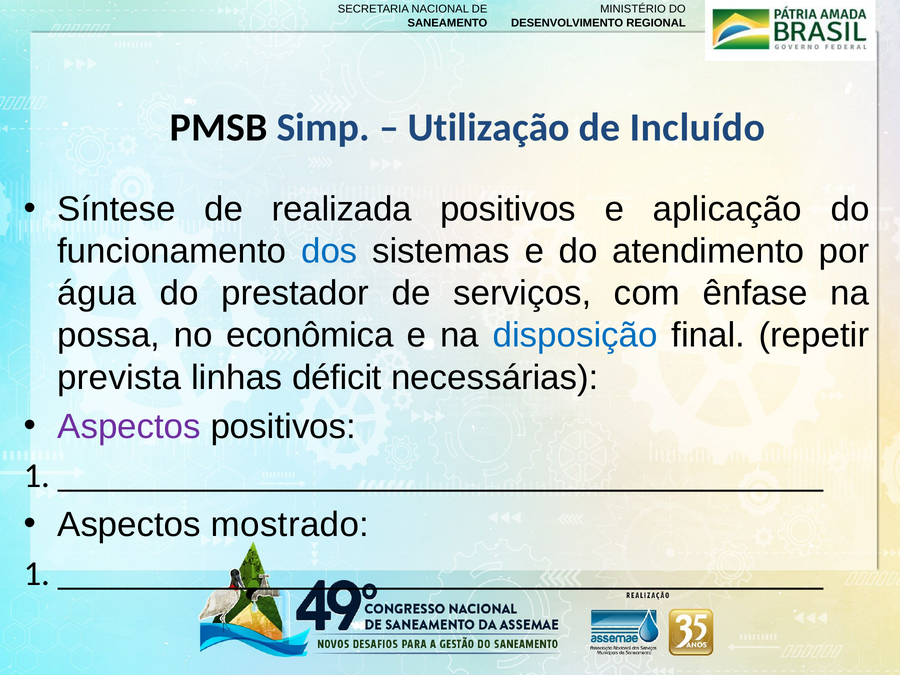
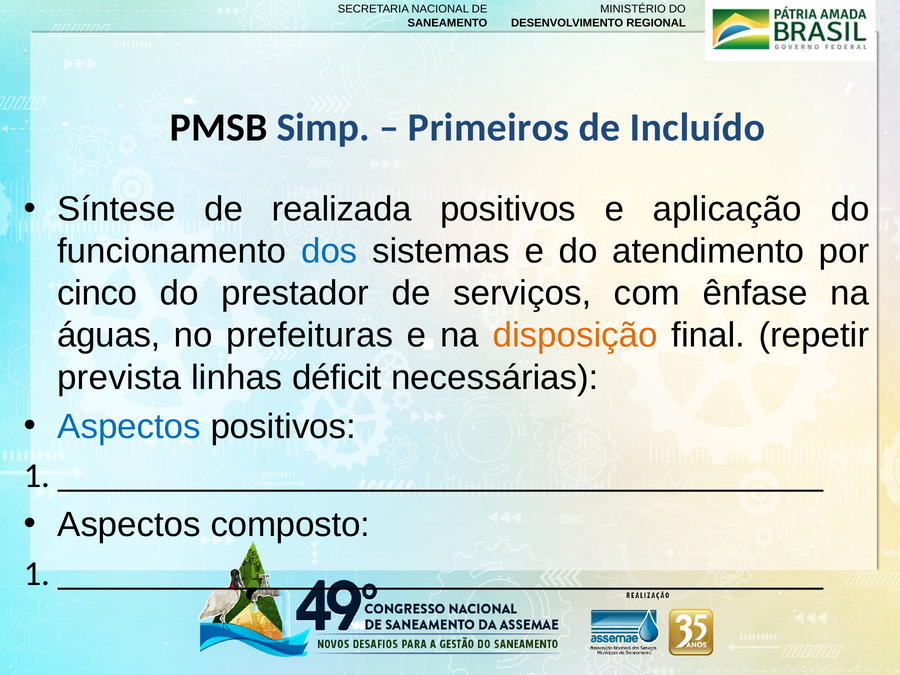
Utilização: Utilização -> Primeiros (489, 128)
água: água -> cinco (97, 293)
possa: possa -> águas (109, 335)
econômica: econômica -> prefeituras (310, 335)
disposição colour: blue -> orange (575, 335)
Aspectos colour: purple -> blue (129, 427)
mostrado: mostrado -> composto (290, 525)
